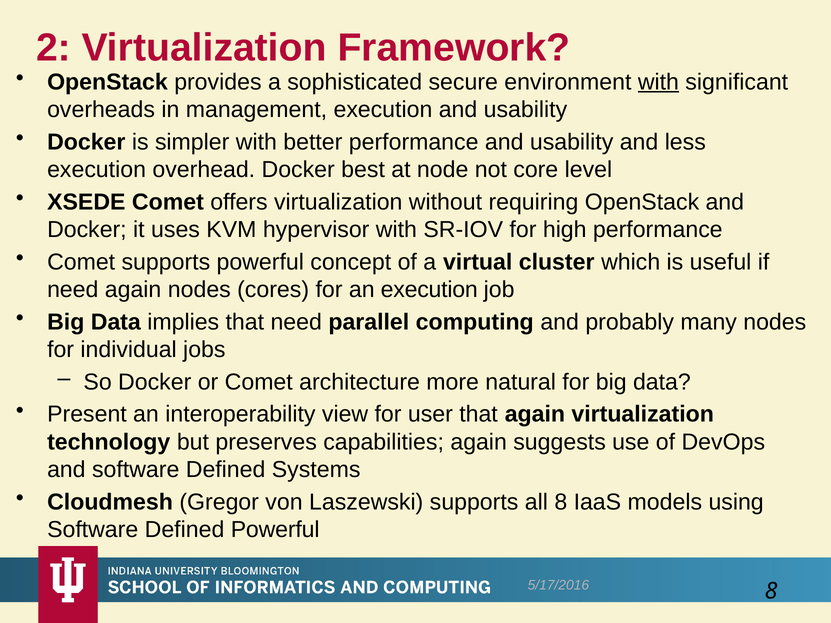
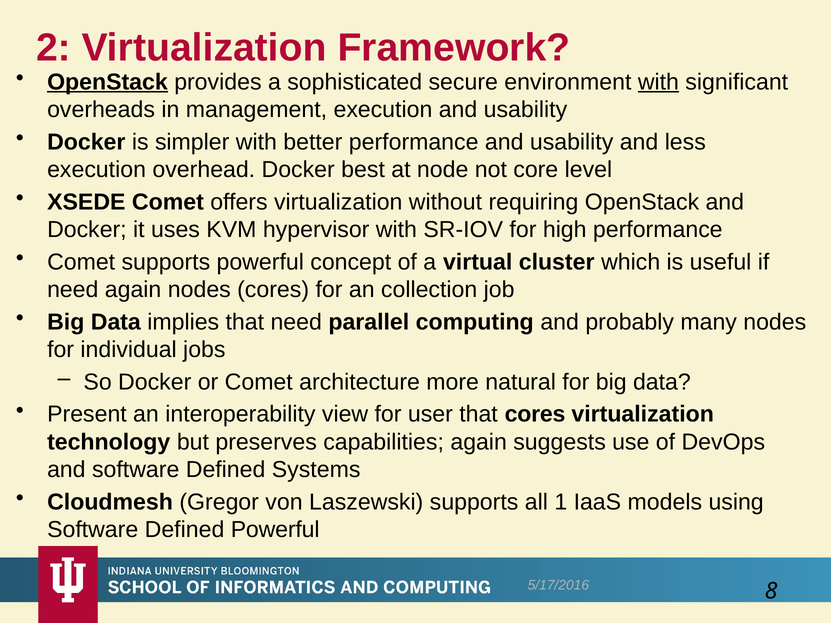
OpenStack underline: none -> present (107, 82)
an execution: execution -> collection (429, 290)
that again: again -> cores (535, 414)
all 8: 8 -> 1 (561, 502)
